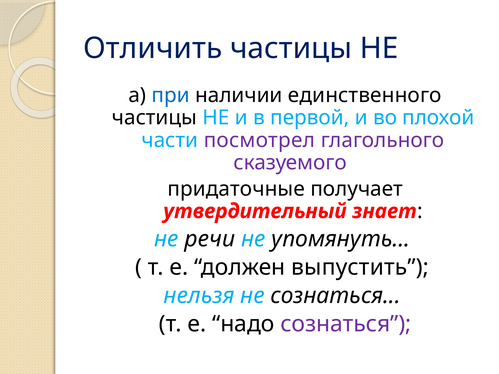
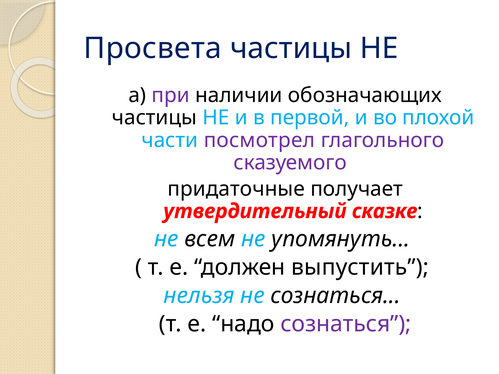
Отличить: Отличить -> Просвета (153, 48)
при colour: blue -> purple (171, 95)
единственного: единственного -> обозначающих (365, 95)
знает: знает -> сказке (385, 211)
речи: речи -> всем (210, 239)
